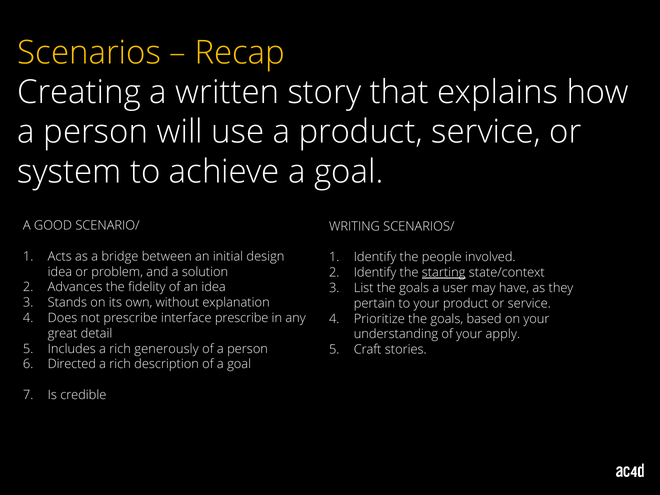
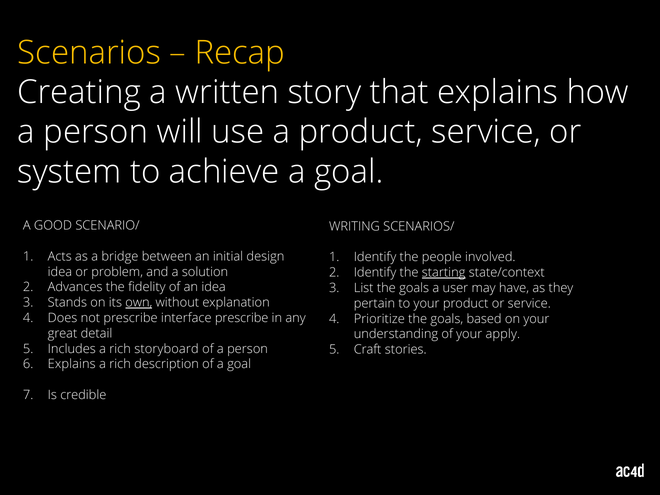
own underline: none -> present (139, 303)
generously: generously -> storyboard (166, 349)
Directed: Directed -> Explains (72, 364)
